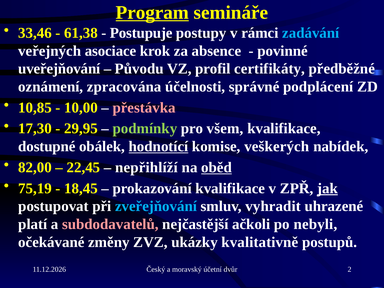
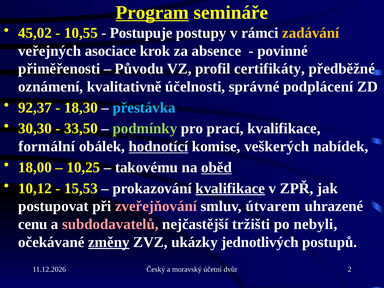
33,46: 33,46 -> 45,02 (35, 33)
61,38: 61,38 -> 10,55 (81, 33)
zadávání colour: light blue -> yellow (311, 33)
uveřejňování: uveřejňování -> přiměřenosti (59, 69)
zpracována: zpracována -> kvalitativně (124, 87)
10,85: 10,85 -> 92,37 (35, 108)
10,00: 10,00 -> 18,30 (81, 108)
přestávka colour: pink -> light blue (144, 108)
17,30: 17,30 -> 30,30 (35, 129)
29,95: 29,95 -> 33,50 (81, 129)
všem: všem -> prací (225, 129)
dostupné: dostupné -> formální (47, 146)
82,00: 82,00 -> 18,00 (35, 167)
22,45: 22,45 -> 10,25 (83, 167)
nepřihlíží: nepřihlíží -> takovému (147, 167)
75,19: 75,19 -> 10,12 (35, 188)
18,45: 18,45 -> 15,53 (81, 188)
kvalifikace underline: none -> present (230, 188)
jak underline: present -> none (328, 188)
zveřejňování colour: light blue -> pink (156, 206)
vyhradit: vyhradit -> útvarem (273, 206)
platí: platí -> cenu (33, 224)
ačkoli: ačkoli -> tržišti (251, 224)
změny underline: none -> present (109, 242)
kvalitativně: kvalitativně -> jednotlivých (260, 242)
